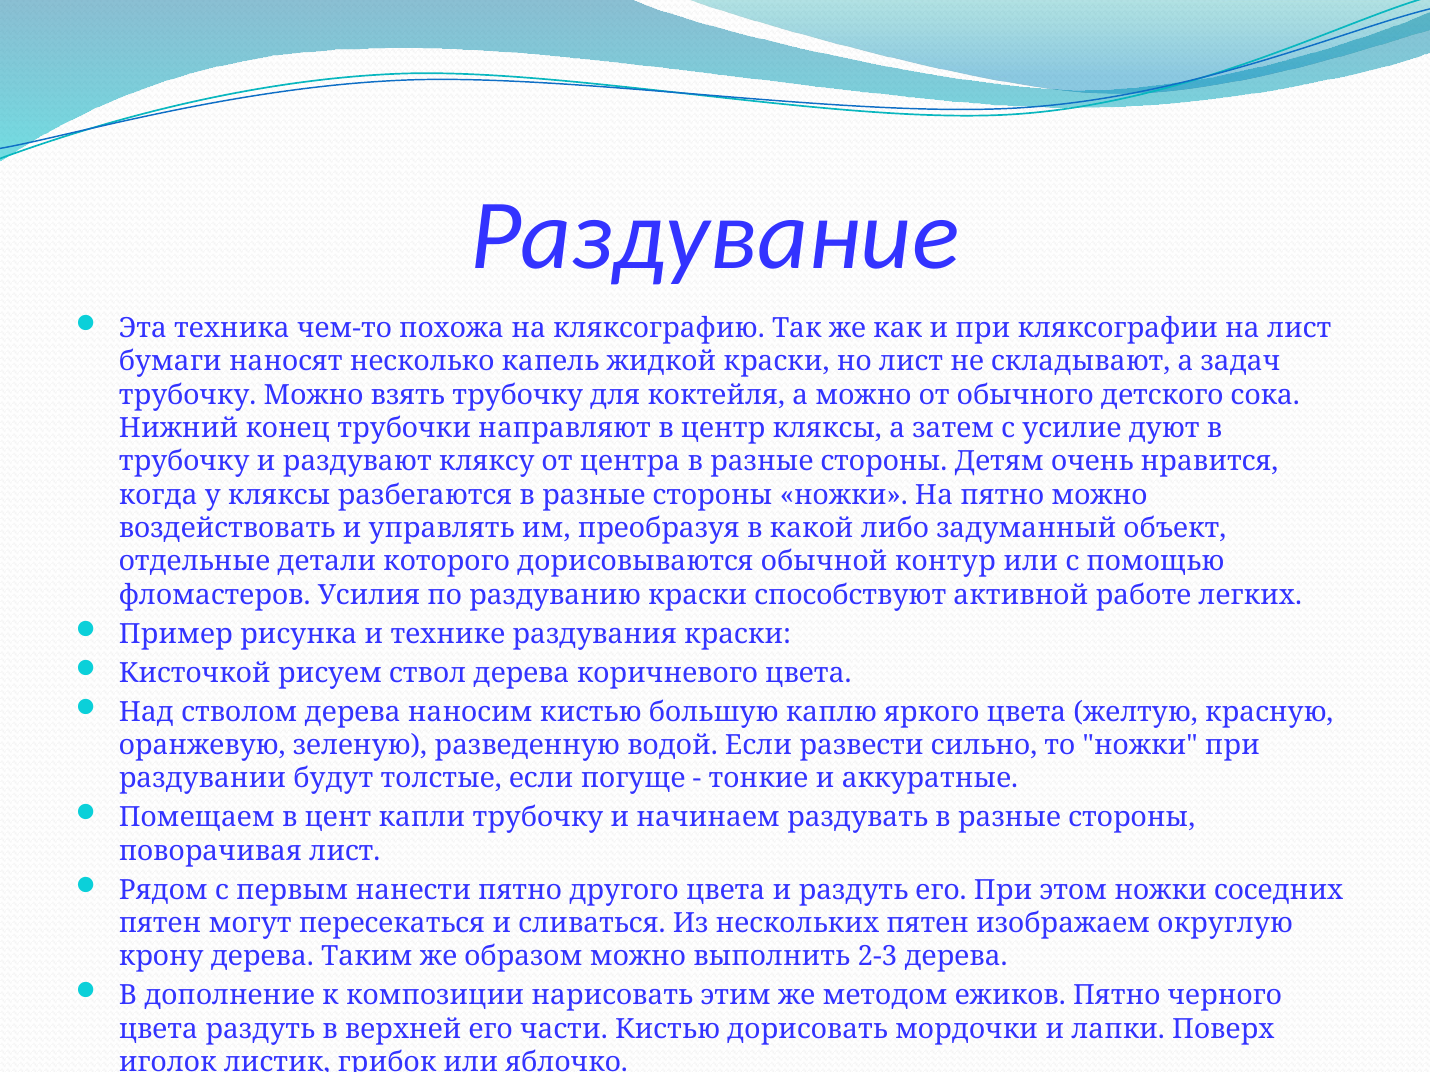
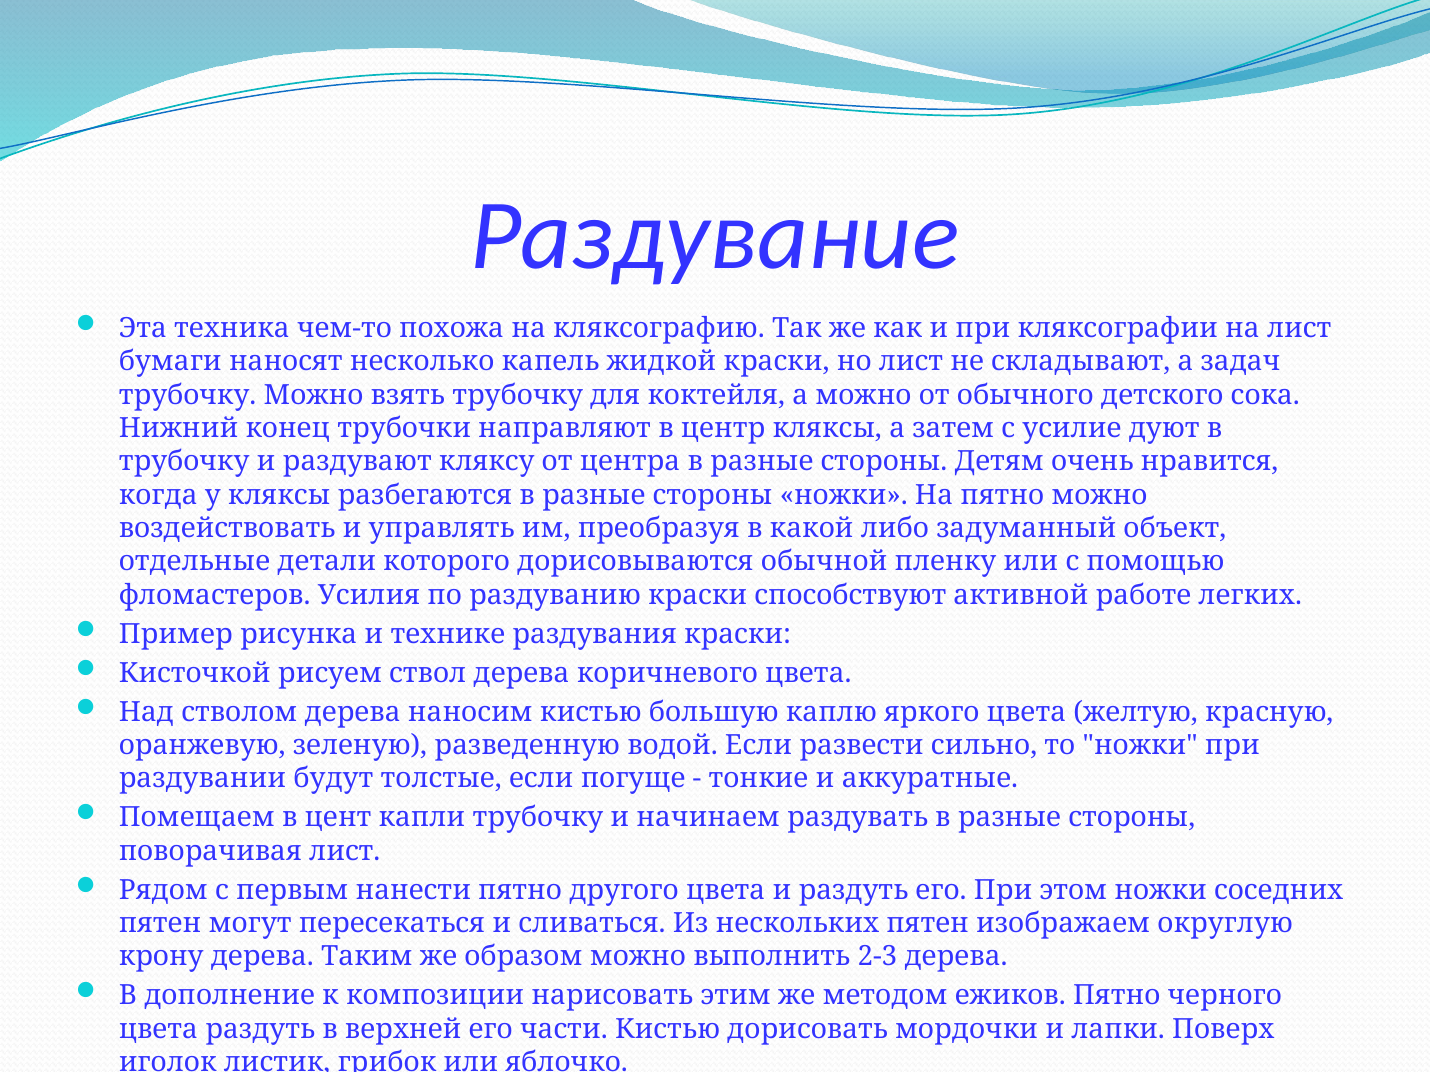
контур: контур -> пленку (945, 562)
